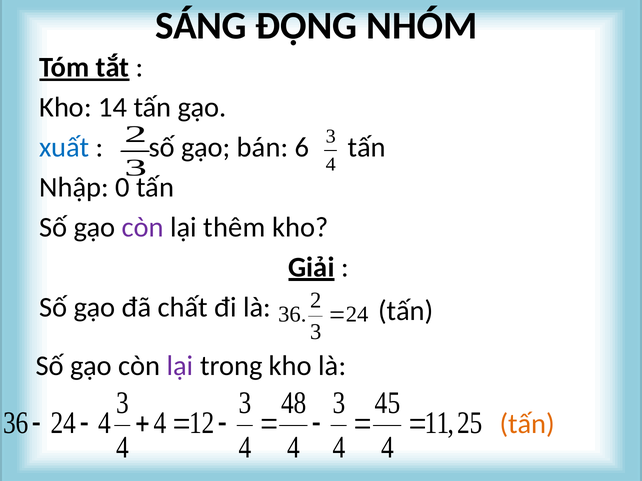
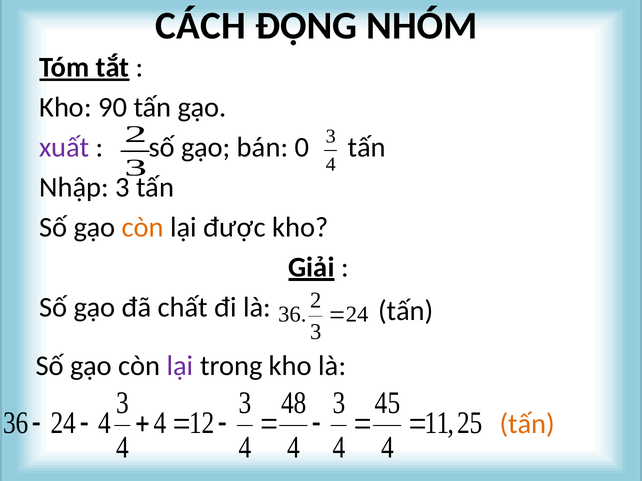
SÁNG: SÁNG -> CÁCH (201, 26)
14: 14 -> 90 (113, 108)
xuất colour: blue -> purple (64, 148)
6: 6 -> 0 (302, 148)
Nhập 0: 0 -> 3 (123, 188)
còn colour: purple -> orange (143, 228)
thêm: thêm -> được (235, 228)
